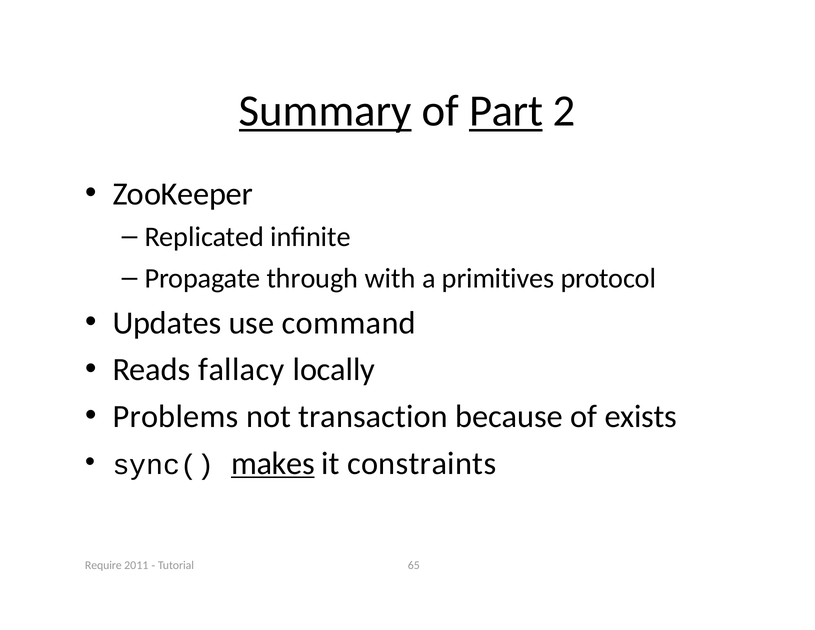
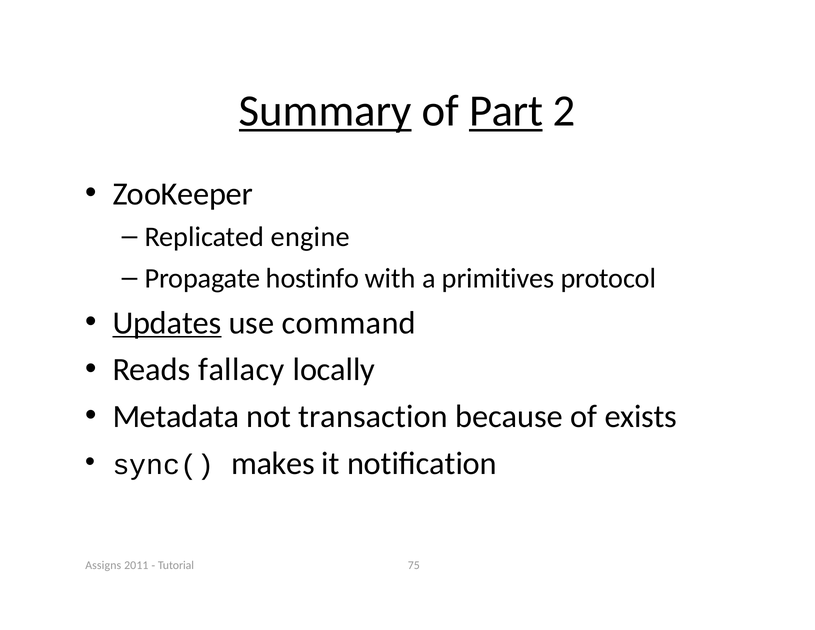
inﬁnite: inﬁnite -> engine (310, 237)
through: through -> hostinfo (313, 278)
Updates underline: none -> present (167, 323)
Problems: Problems -> Metadata (176, 416)
makes underline: present -> none (273, 463)
constraints: constraints -> notiﬁcation (422, 463)
Require: Require -> Assigns (103, 565)
65: 65 -> 75 (414, 565)
